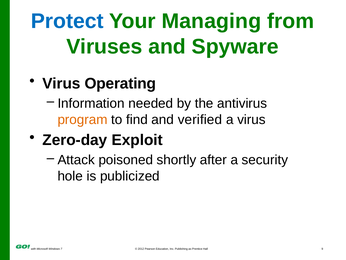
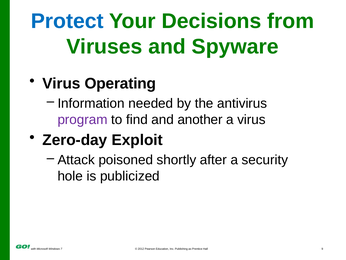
Managing: Managing -> Decisions (211, 21)
program colour: orange -> purple (83, 119)
verified: verified -> another (200, 119)
